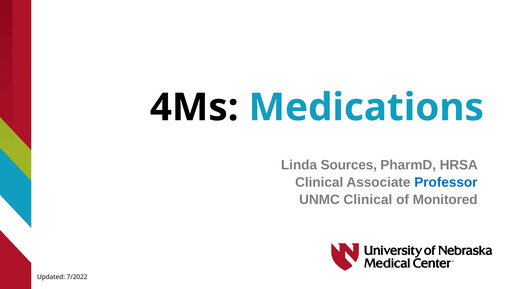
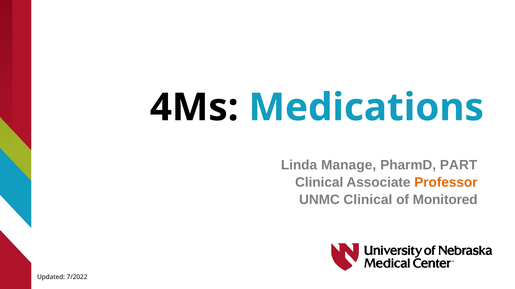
Sources: Sources -> Manage (349, 166)
HRSA: HRSA -> PART (459, 166)
Professor colour: blue -> orange (446, 183)
